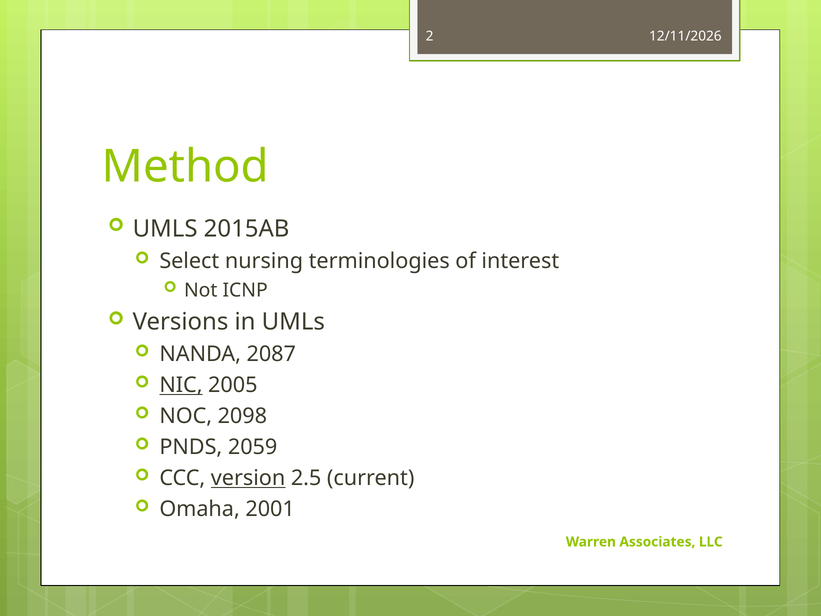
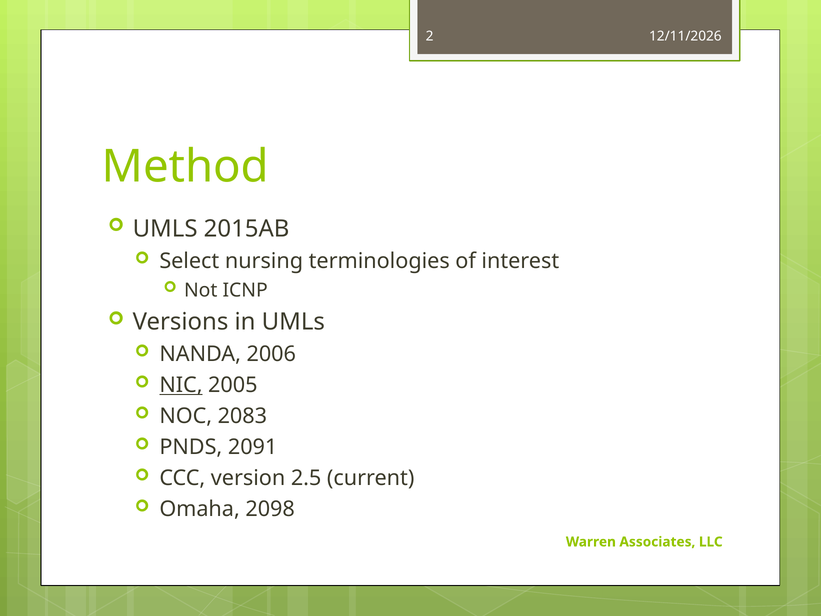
2087: 2087 -> 2006 (271, 354)
2098: 2098 -> 2083 (242, 416)
2059: 2059 -> 2091 (253, 447)
version underline: present -> none (248, 478)
2001: 2001 -> 2098 (270, 509)
